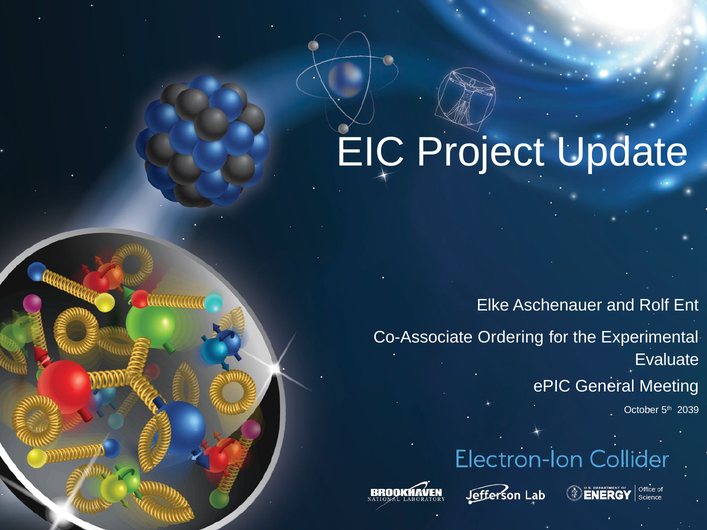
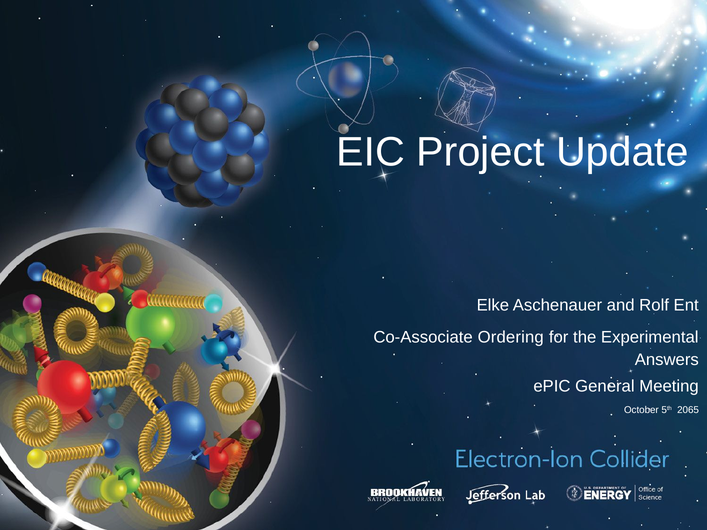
Evaluate: Evaluate -> Answers (667, 360)
2039: 2039 -> 2065 (688, 410)
